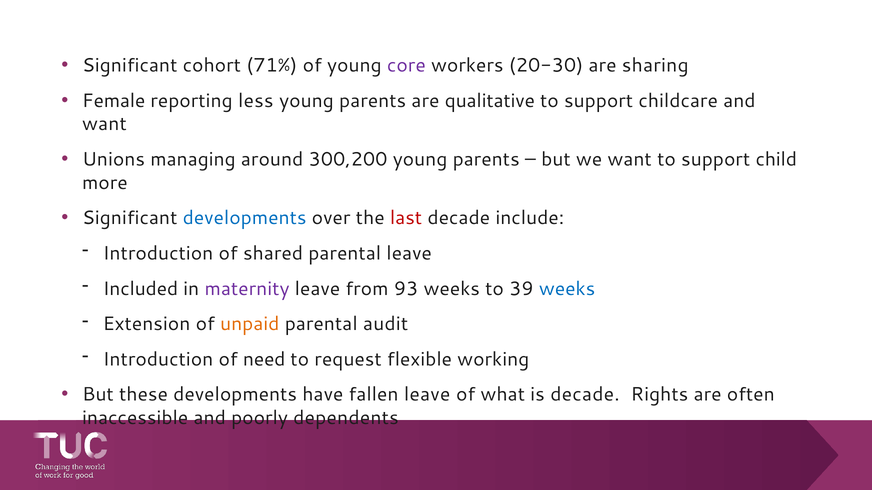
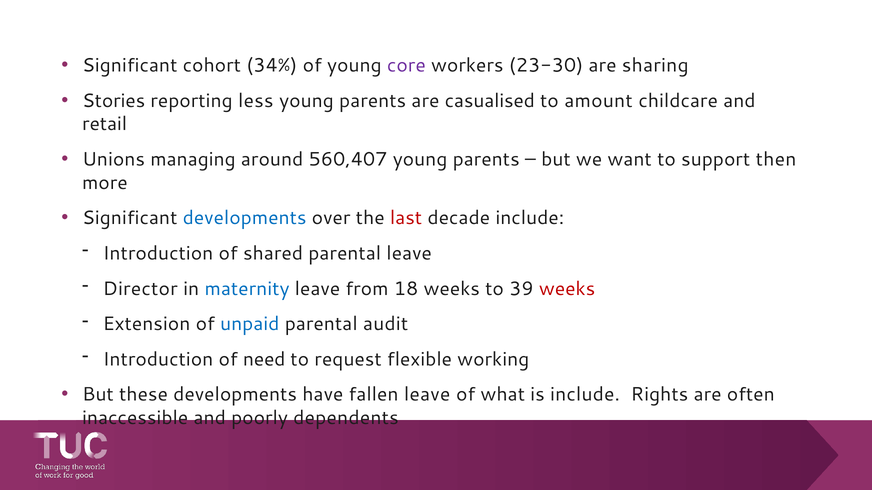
71%: 71% -> 34% (272, 66)
20-30: 20-30 -> 23-30 (546, 66)
Female: Female -> Stories (114, 101)
qualitative: qualitative -> casualised (490, 101)
support: support -> amount (598, 101)
want: want -> retail (105, 124)
300,200: 300,200 -> 560,407 (348, 160)
child: child -> then (776, 160)
Included: Included -> Director (140, 289)
maternity colour: purple -> blue (247, 289)
93: 93 -> 18 (406, 289)
weeks colour: blue -> red (567, 289)
unpaid colour: orange -> blue (250, 324)
is decade: decade -> include (585, 395)
